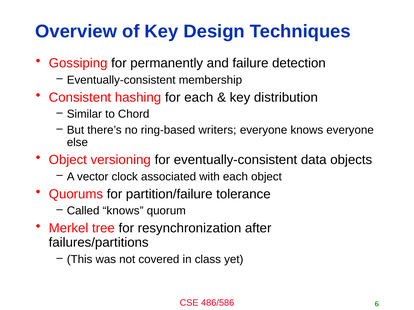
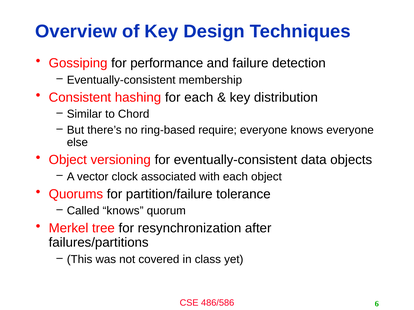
permanently: permanently -> performance (167, 63)
writers: writers -> require (218, 130)
